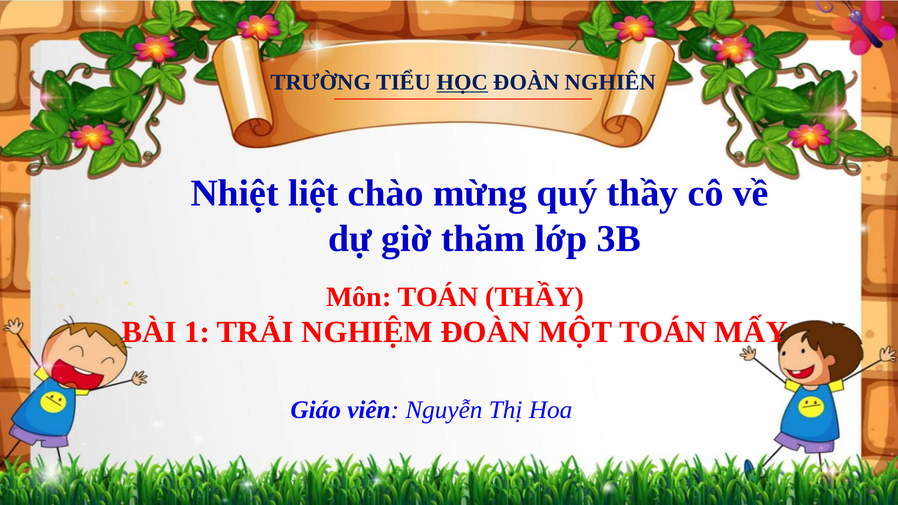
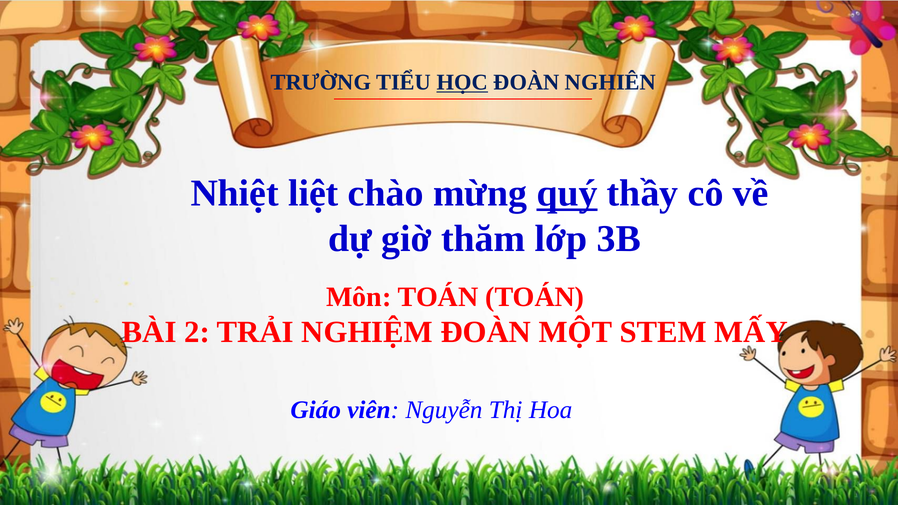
quý underline: none -> present (567, 194)
TOÁN THẦY: THẦY -> TOÁN (535, 297)
1: 1 -> 2 (197, 332)
MỘT TOÁN: TOÁN -> STEM (663, 332)
